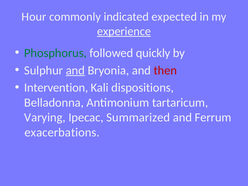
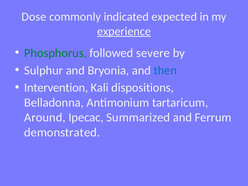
Hour: Hour -> Dose (34, 17)
quickly: quickly -> severe (153, 53)
and underline: present -> none (75, 70)
then colour: red -> blue (165, 70)
Varying: Varying -> Around (45, 117)
exacerbations: exacerbations -> demonstrated (62, 132)
